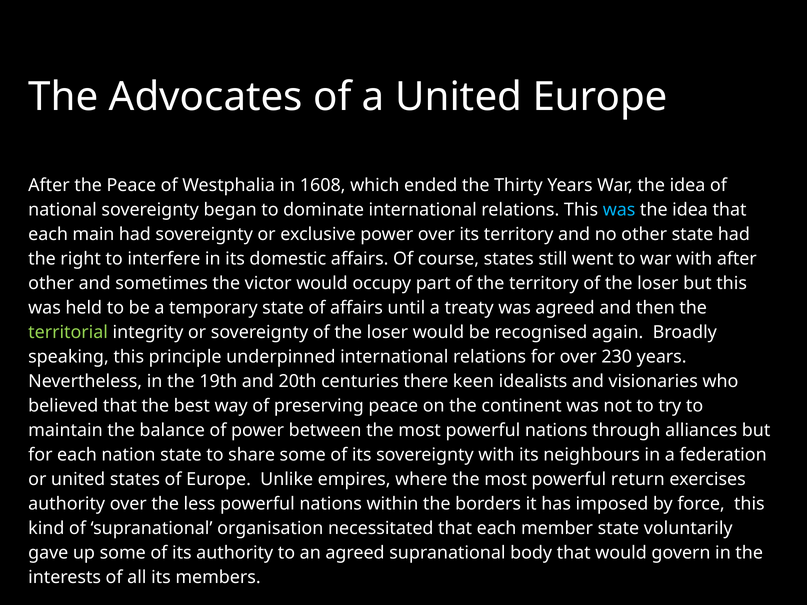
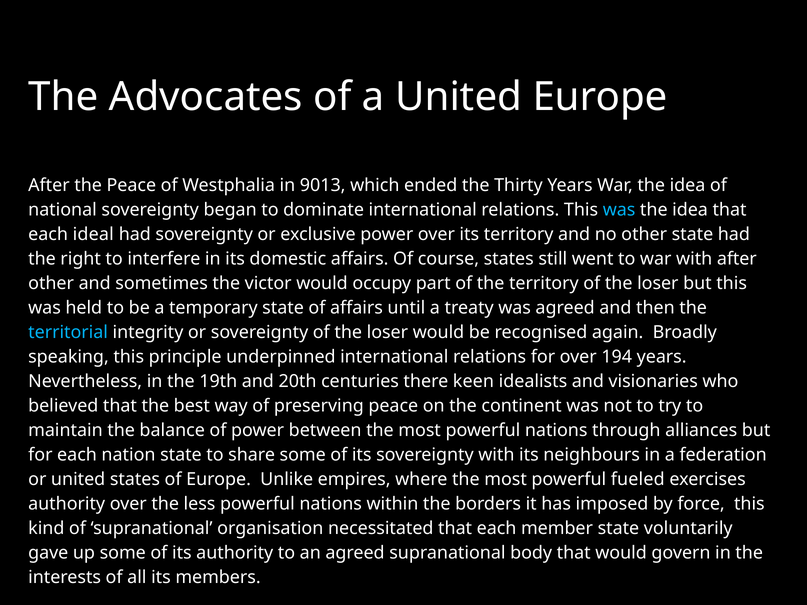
1608: 1608 -> 9013 (323, 185)
main: main -> ideal (93, 234)
territorial colour: light green -> light blue (68, 332)
230: 230 -> 194 (617, 357)
return: return -> fueled (638, 479)
